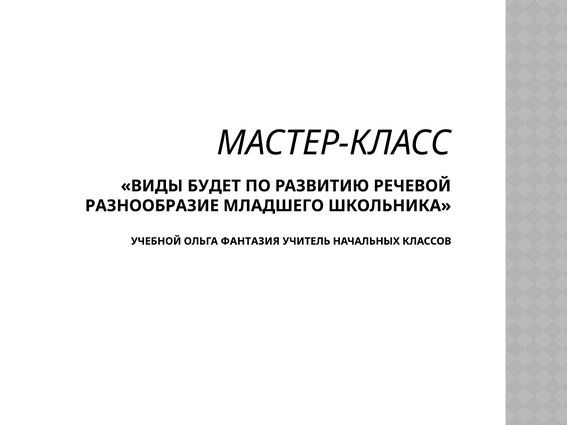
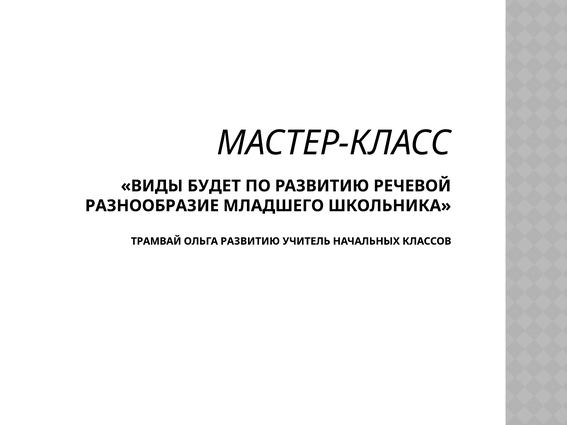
УЧЕБНОЙ: УЧЕБНОЙ -> ТРАМВАЙ (156, 241)
ОЛЬГА ФАНТАЗИЯ: ФАНТАЗИЯ -> РАЗВИТИЮ (250, 241)
